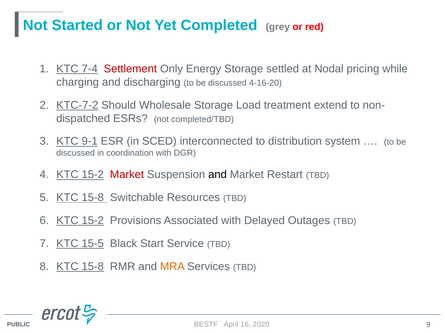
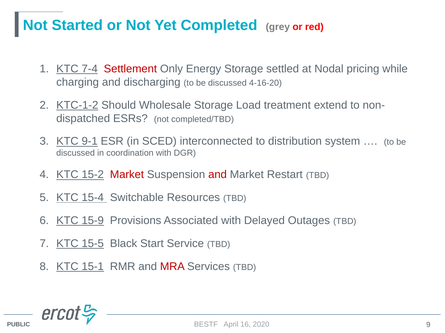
KTC-7-2: KTC-7-2 -> KTC-1-2 (77, 105)
and colour: black -> red (218, 175)
15-8: 15-8 -> 15-4 (93, 198)
15-2: 15-2 -> 15-9 (93, 221)
15-8: 15-8 -> 15-1 (93, 267)
MRA colour: orange -> red (172, 267)
